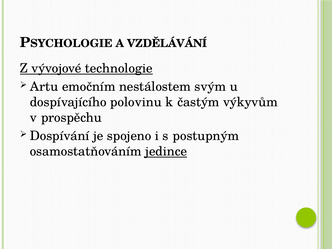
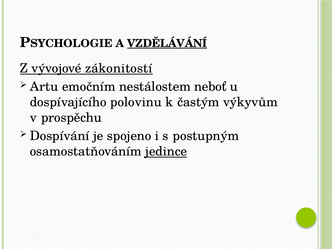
VZDĚLÁVÁNÍ underline: none -> present (167, 43)
technologie: technologie -> zákonitostí (119, 68)
svým: svým -> neboť (210, 87)
